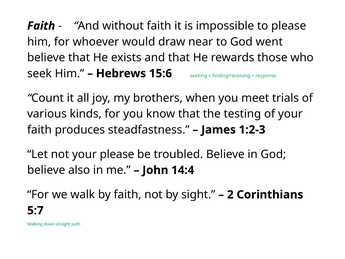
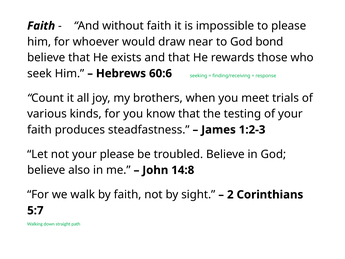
went: went -> bond (269, 42)
15:6: 15:6 -> 60:6 (161, 73)
14:4: 14:4 -> 14:8 (183, 170)
